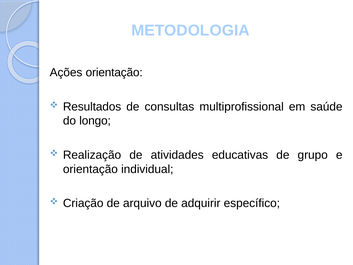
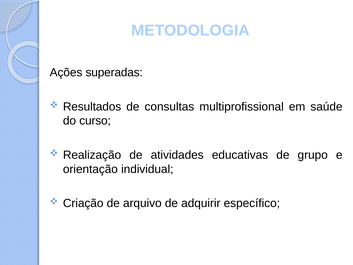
Ações orientação: orientação -> superadas (114, 72)
longo: longo -> curso (95, 121)
